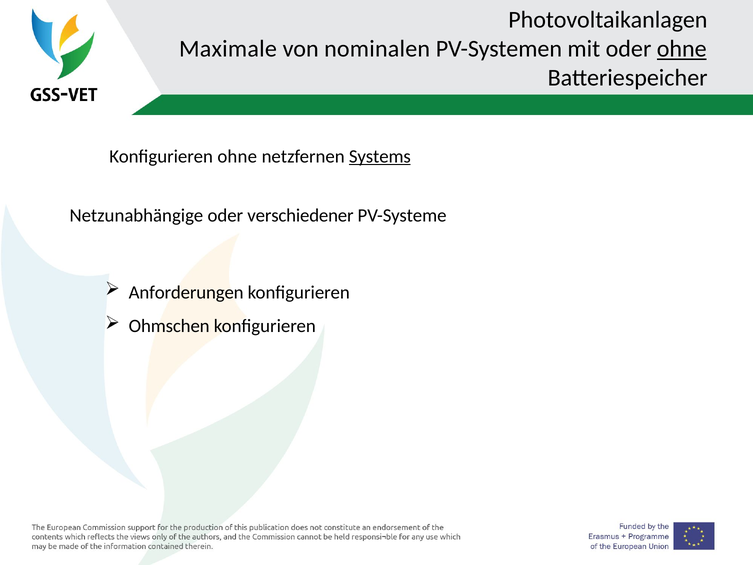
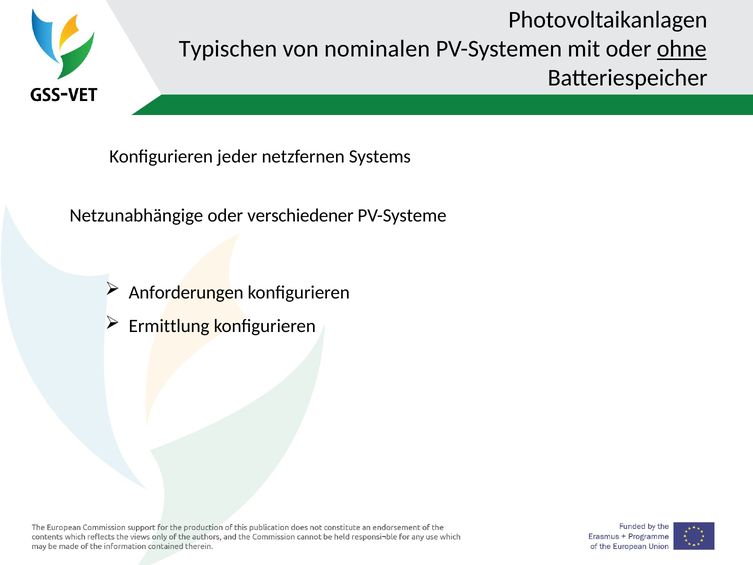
Maximale: Maximale -> Typischen (228, 49)
Konfigurieren ohne: ohne -> jeder (237, 156)
Systems underline: present -> none (380, 156)
Ohmschen: Ohmschen -> Ermittlung (169, 326)
